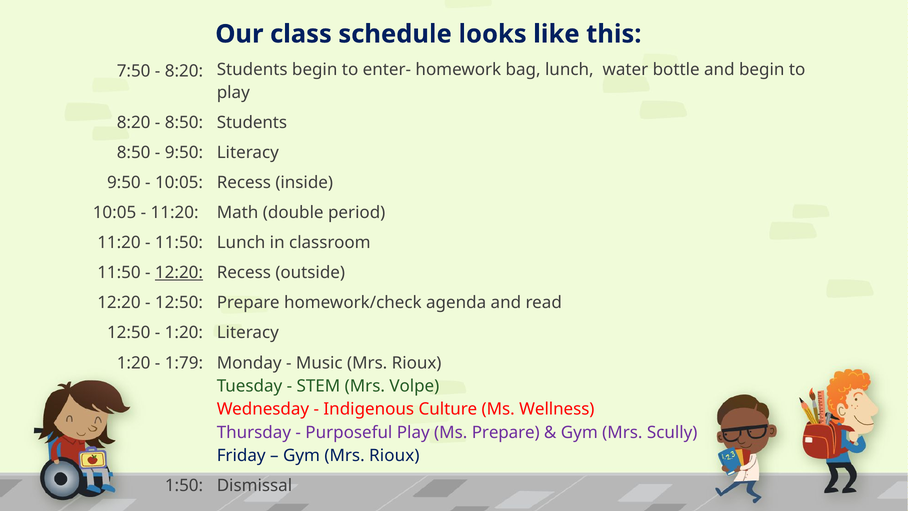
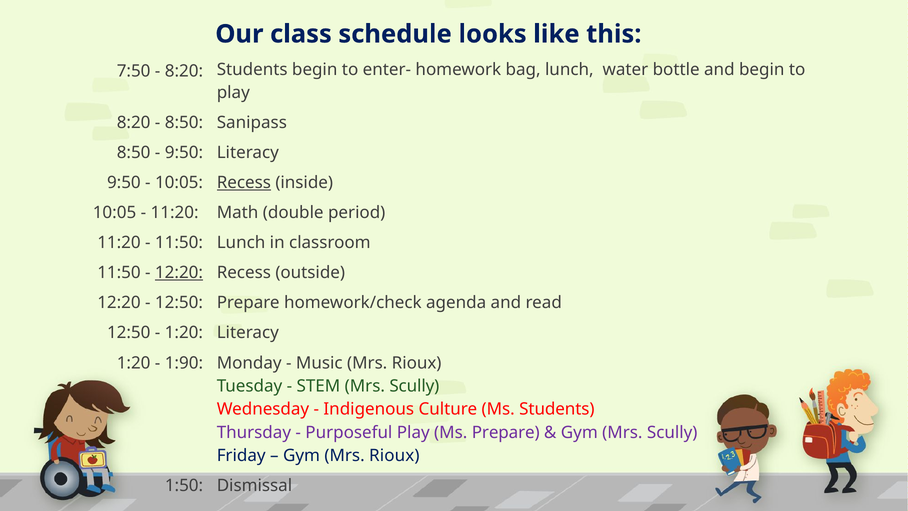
8:50 Students: Students -> Sanipass (252, 123)
Recess underline: none -> present (244, 183)
1:79: 1:79 -> 1:90 (184, 363)
STEM Mrs Volpe: Volpe -> Scully (414, 386)
Ms Wellness: Wellness -> Students (557, 409)
